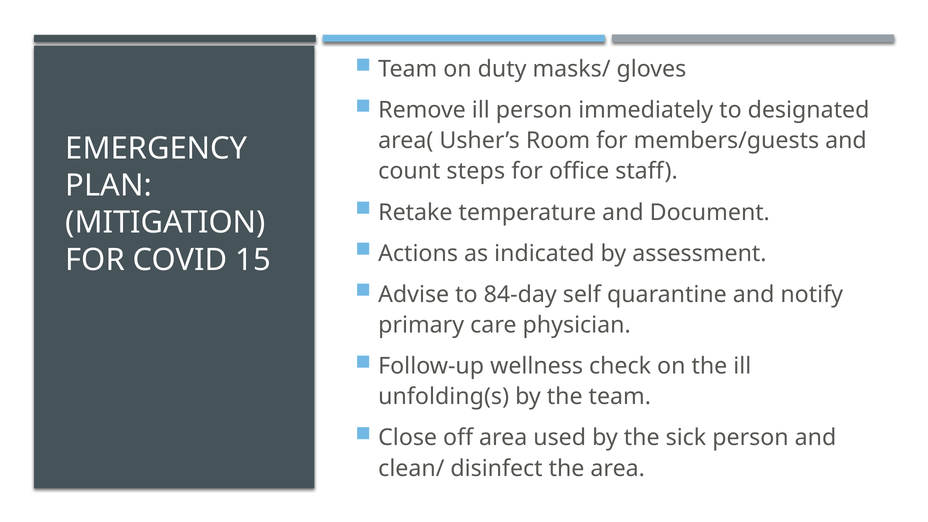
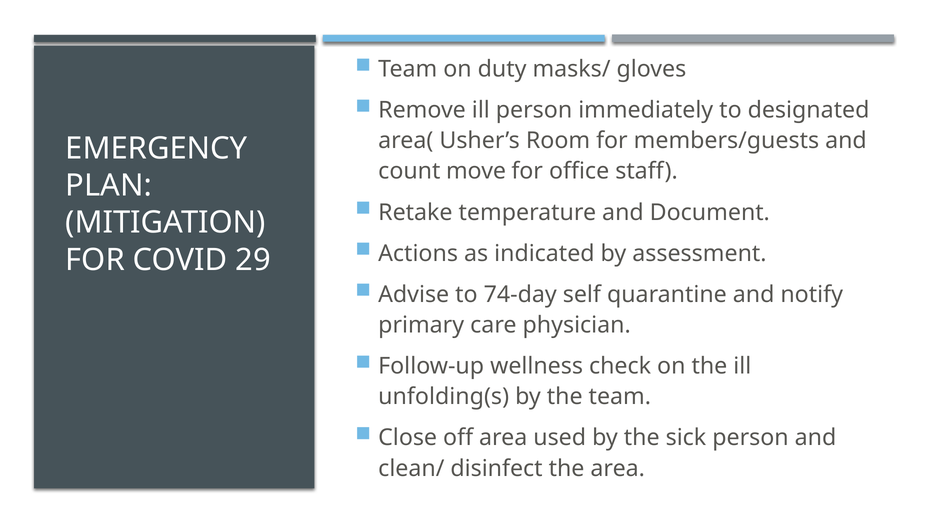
steps: steps -> move (476, 171)
15: 15 -> 29 (253, 260)
84-day: 84-day -> 74-day (520, 294)
